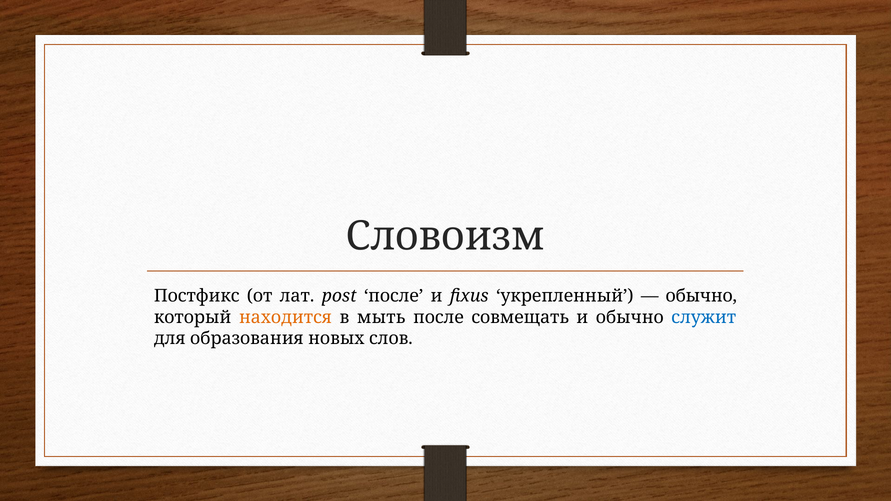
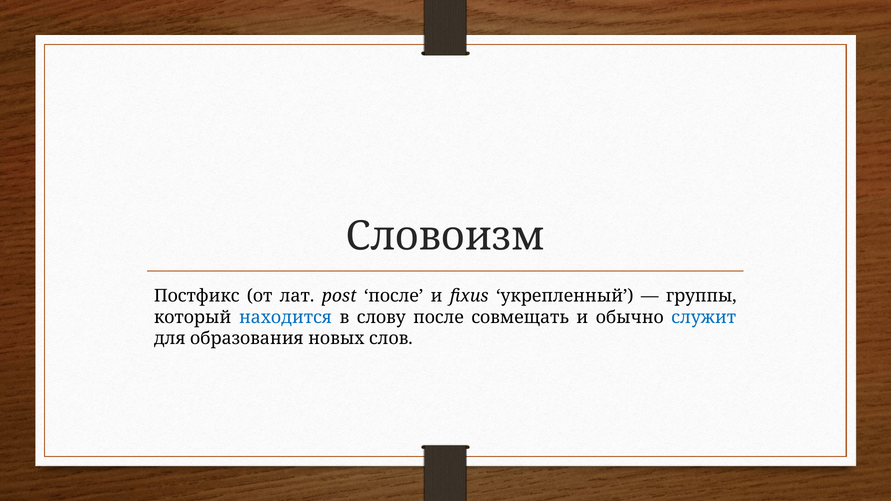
обычно: обычно -> группы (701, 296)
находится colour: orange -> blue (285, 317)
мыть: мыть -> слову (381, 317)
